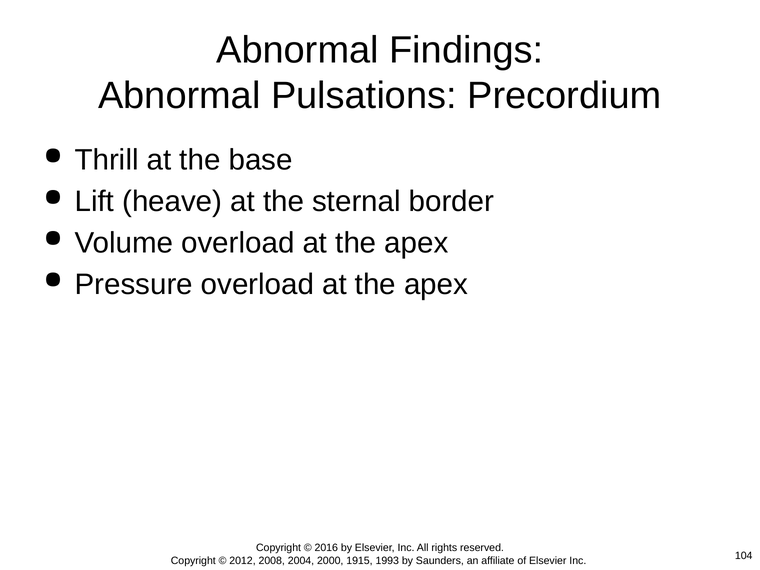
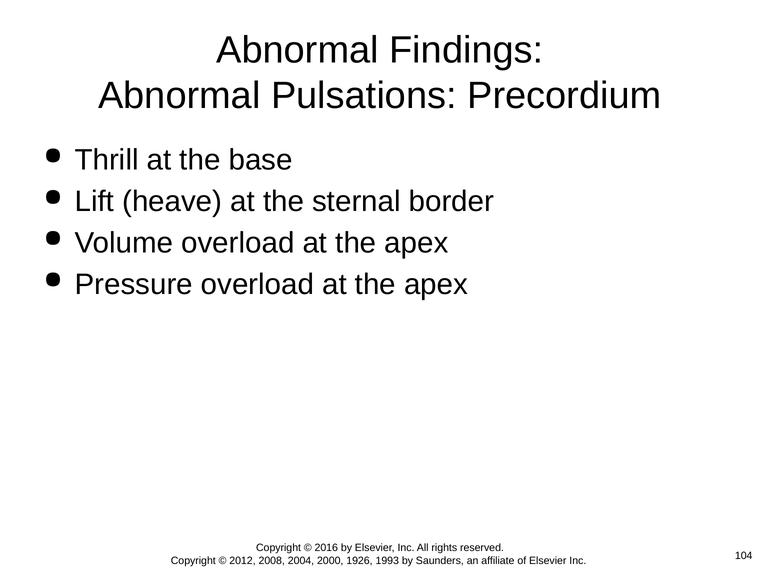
1915: 1915 -> 1926 (359, 561)
